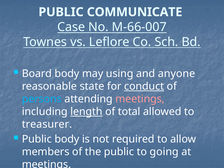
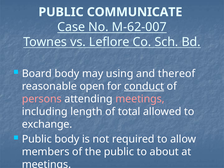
M-66-007: M-66-007 -> M-62-007 (139, 27)
anyone: anyone -> thereof (177, 74)
state: state -> open (92, 86)
persons colour: light blue -> pink (42, 99)
length underline: present -> none (86, 112)
treasurer: treasurer -> exchange (47, 124)
going: going -> about (164, 152)
